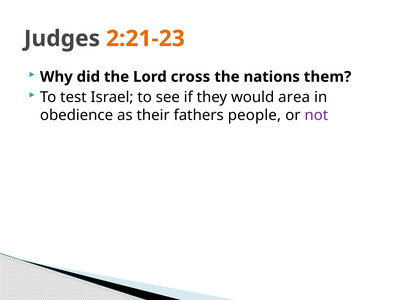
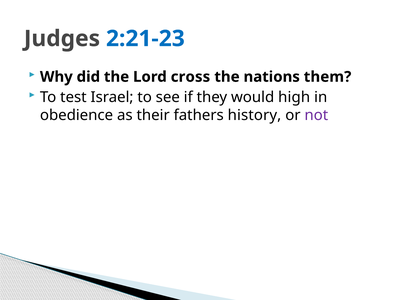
2:21-23 colour: orange -> blue (145, 39)
area: area -> high (294, 97)
people: people -> history (254, 115)
